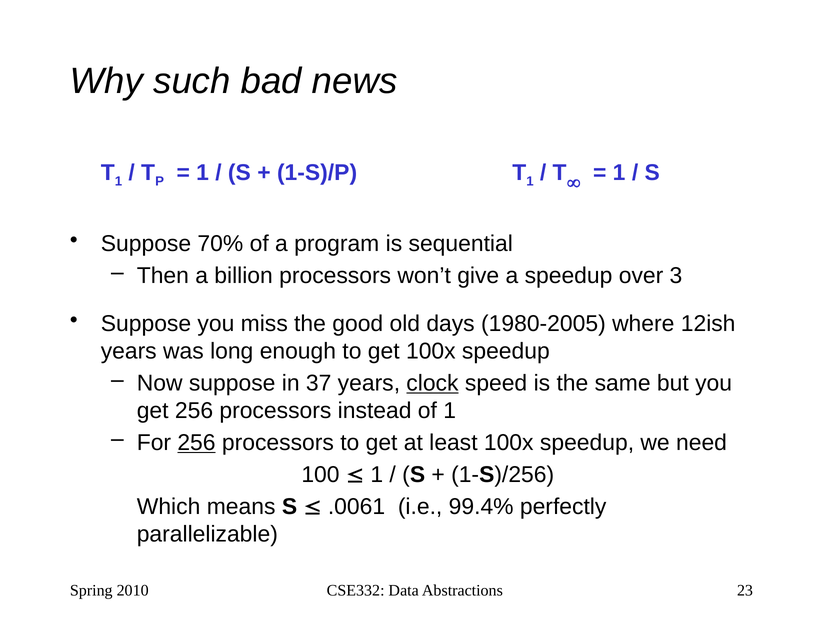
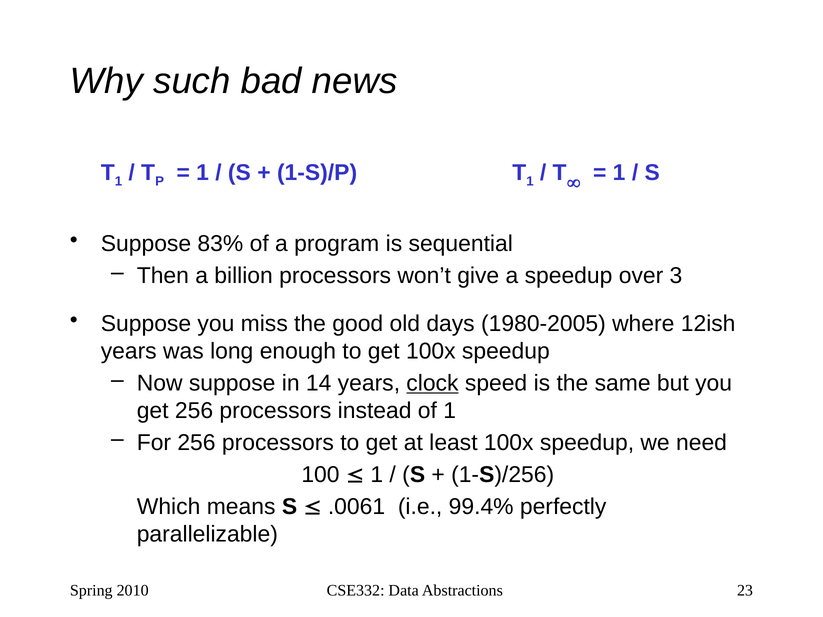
70%: 70% -> 83% (220, 244)
37: 37 -> 14 (319, 383)
256 underline: present -> none (196, 443)
